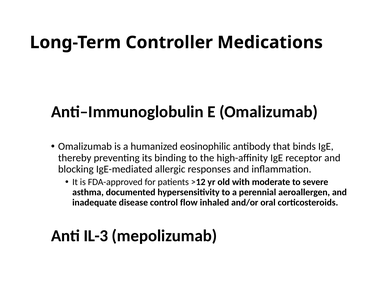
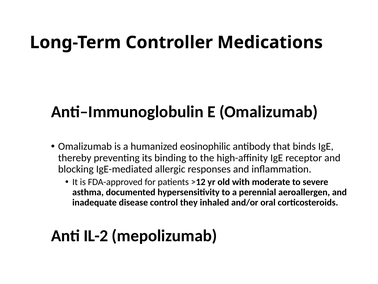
flow: flow -> they (189, 202)
IL-3: IL-3 -> IL-2 (96, 235)
